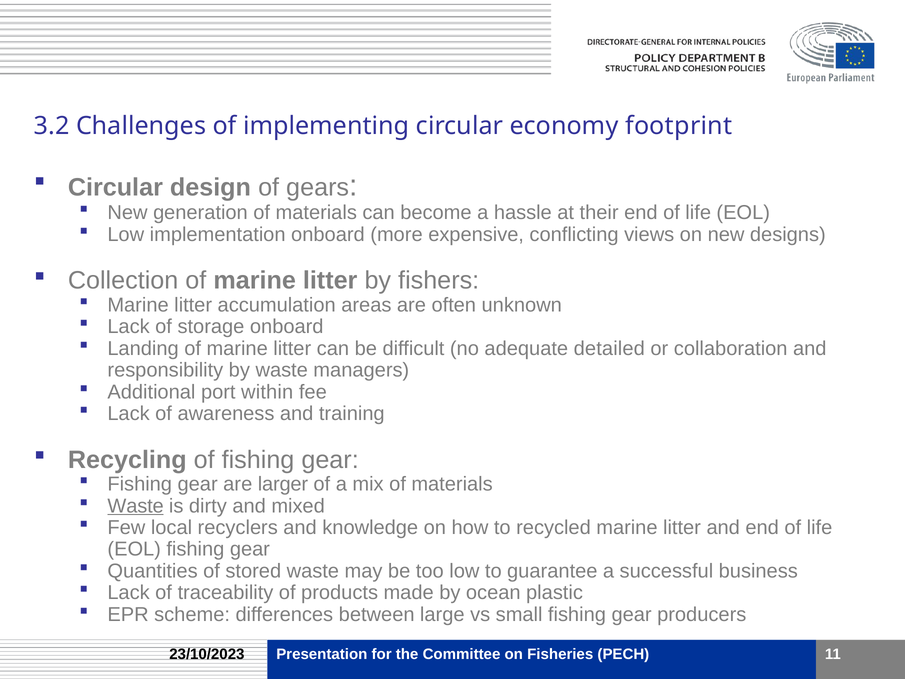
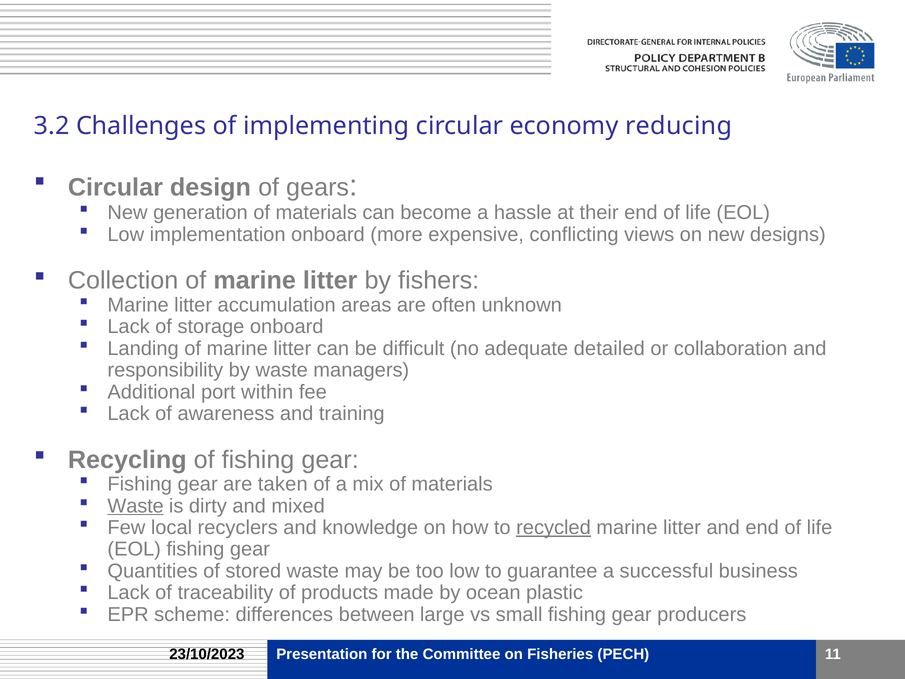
footprint: footprint -> reducing (679, 126)
larger: larger -> taken (283, 484)
recycled underline: none -> present (554, 527)
